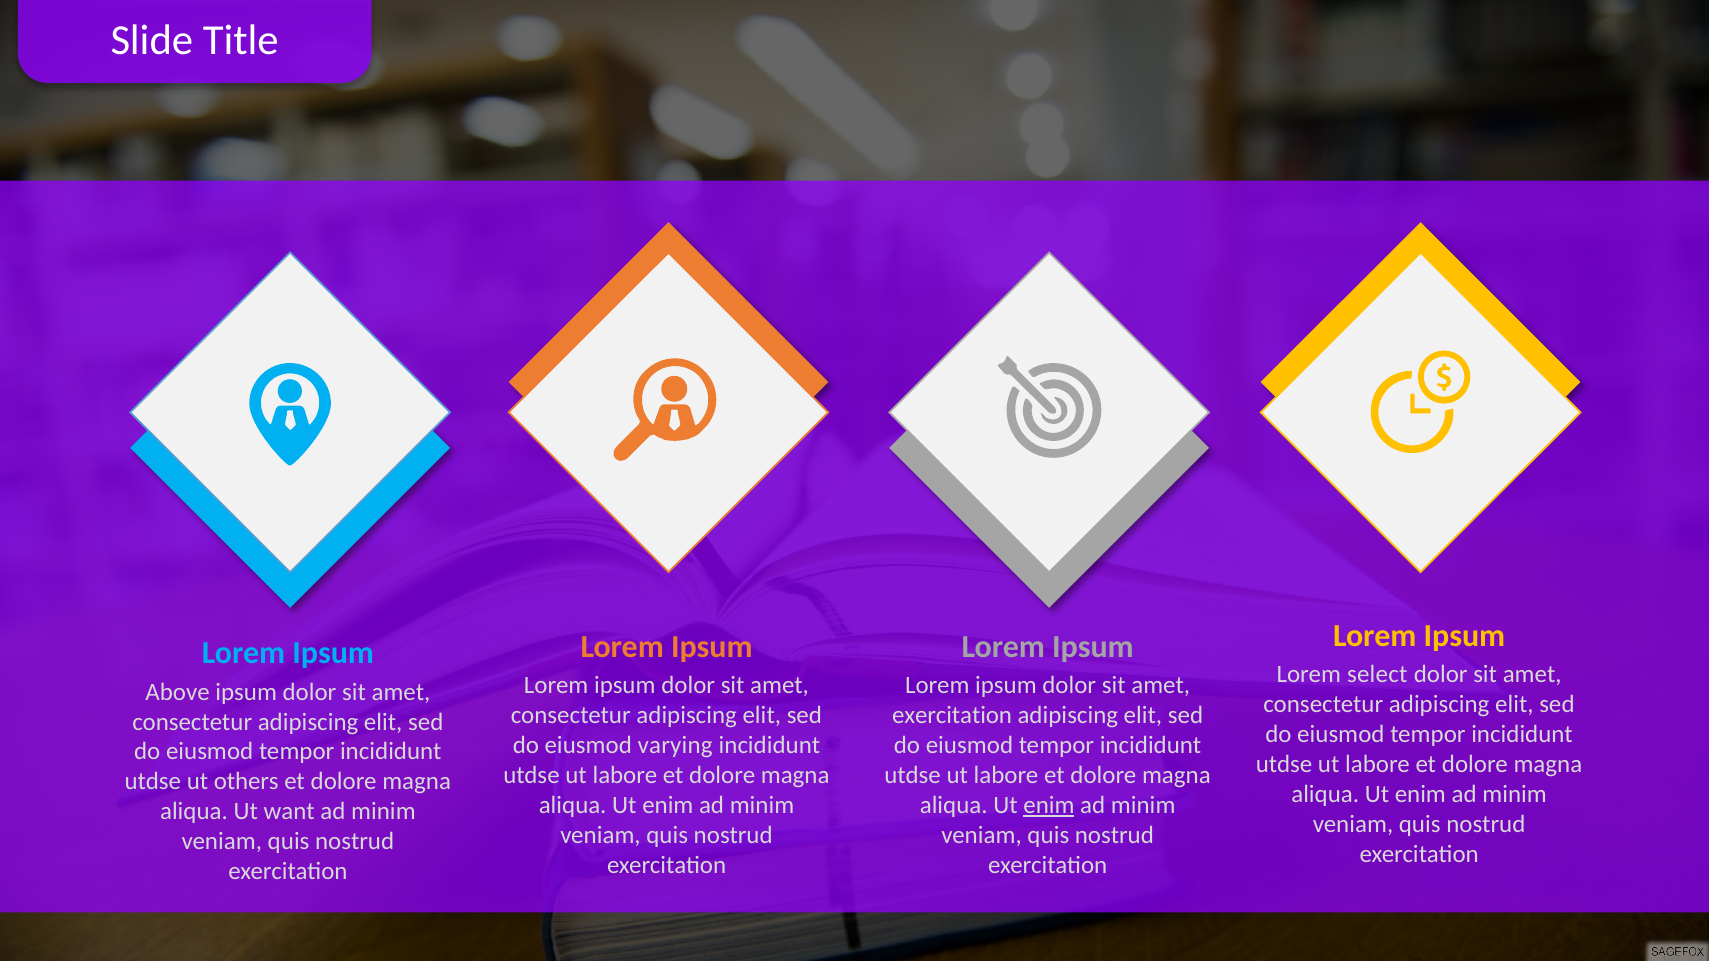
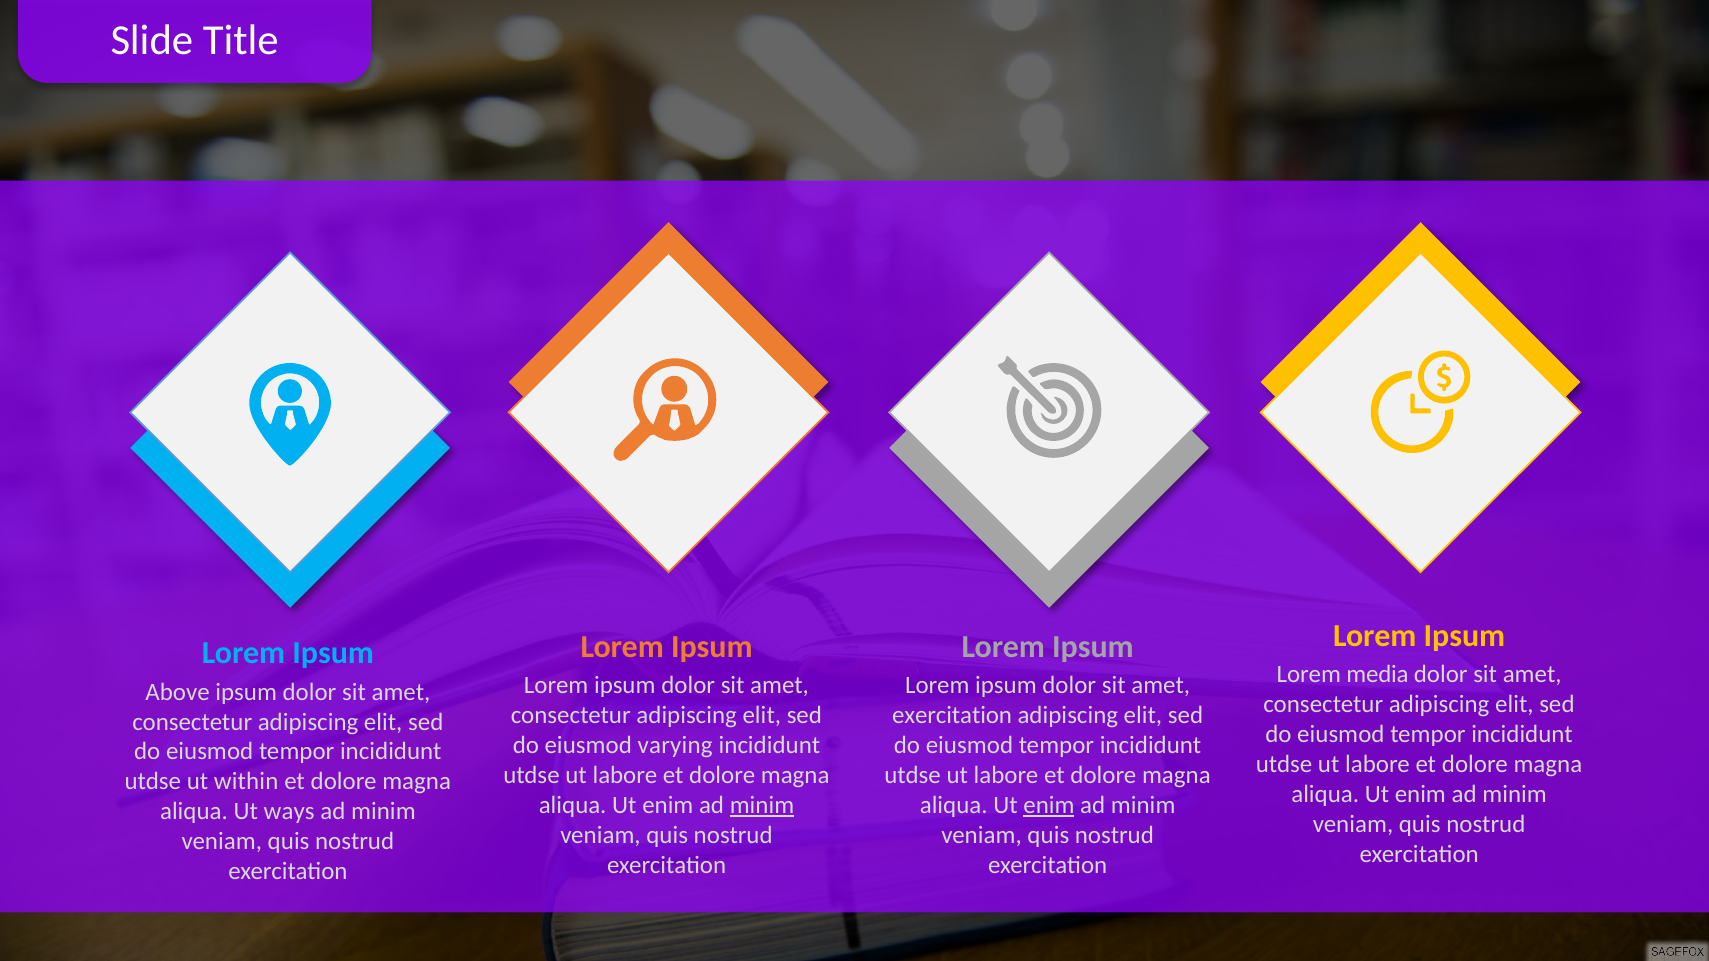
select: select -> media (1377, 675)
others: others -> within (246, 782)
minim underline: none -> present (762, 805)
want: want -> ways (289, 812)
